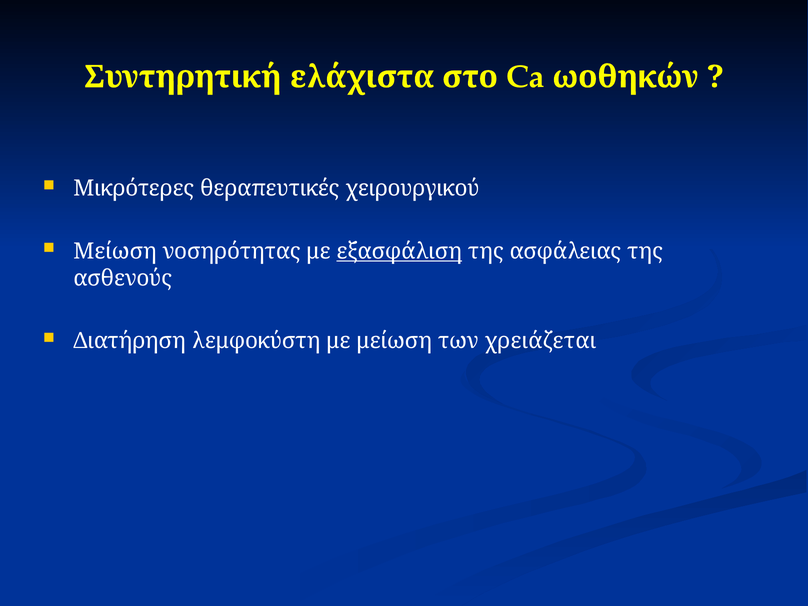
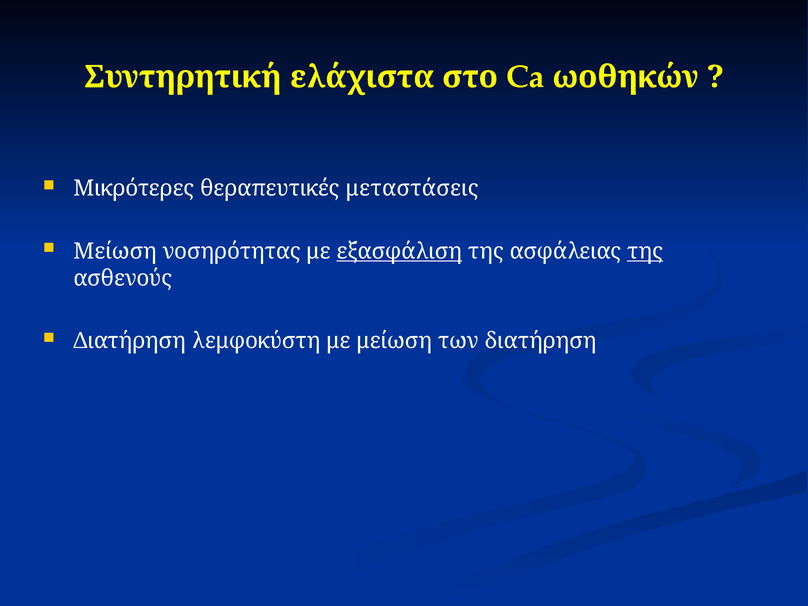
χειρουργικού: χειρουργικού -> μεταστάσεις (412, 188)
της underline: none -> present (645, 251)
των χρειάζεται: χρειάζεται -> διατήρηση (540, 341)
